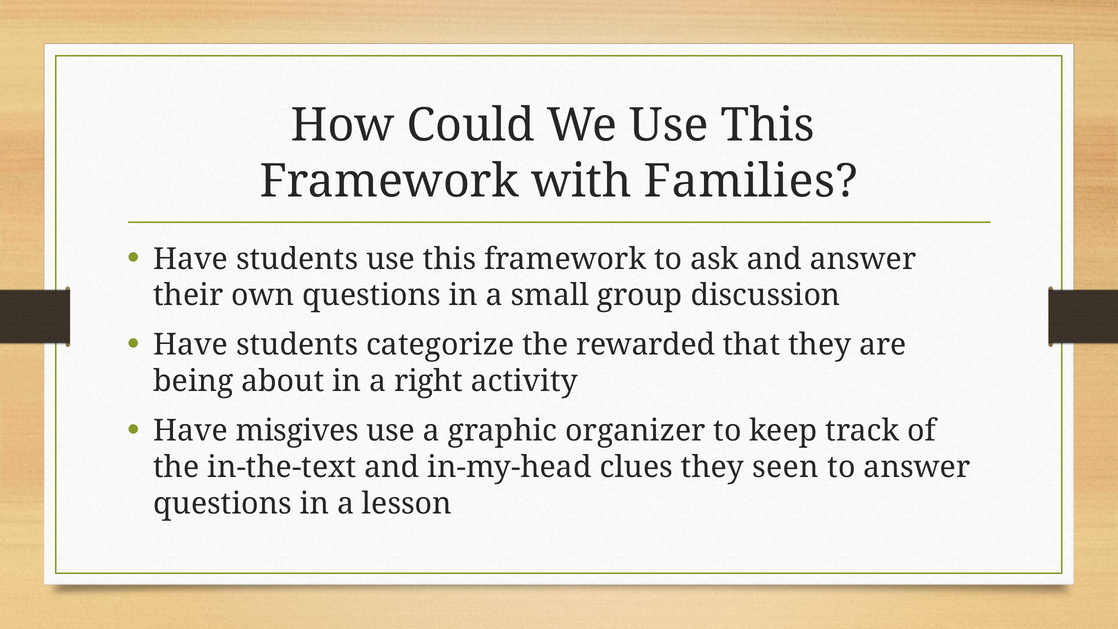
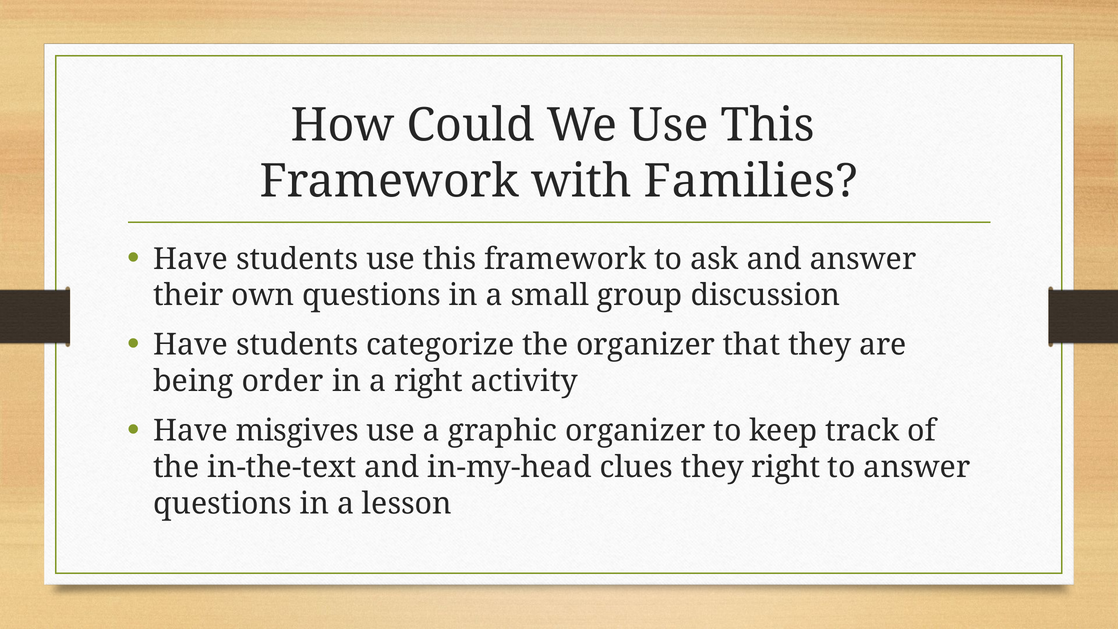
the rewarded: rewarded -> organizer (646, 345)
about: about -> order (283, 381)
they seen: seen -> right (786, 467)
